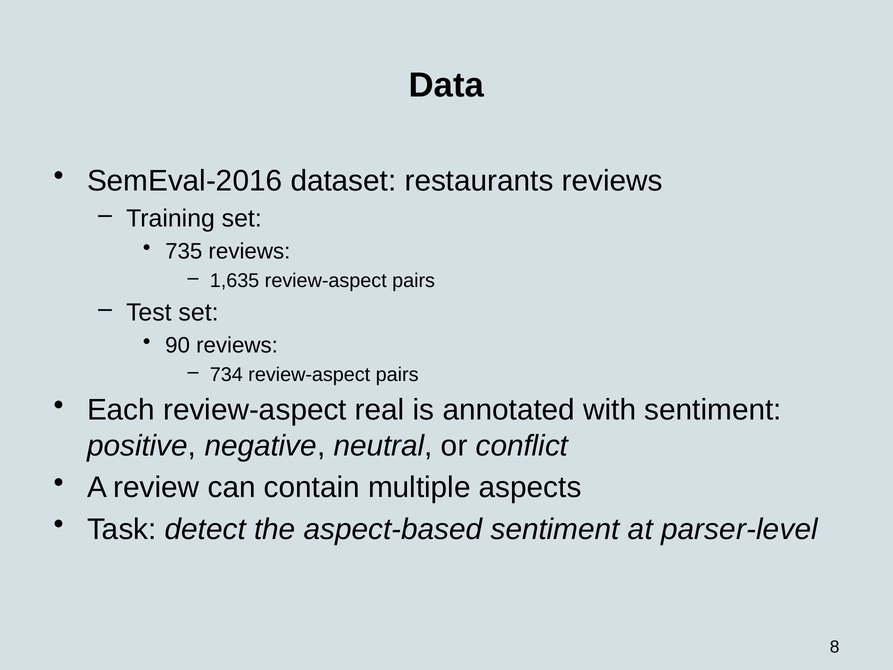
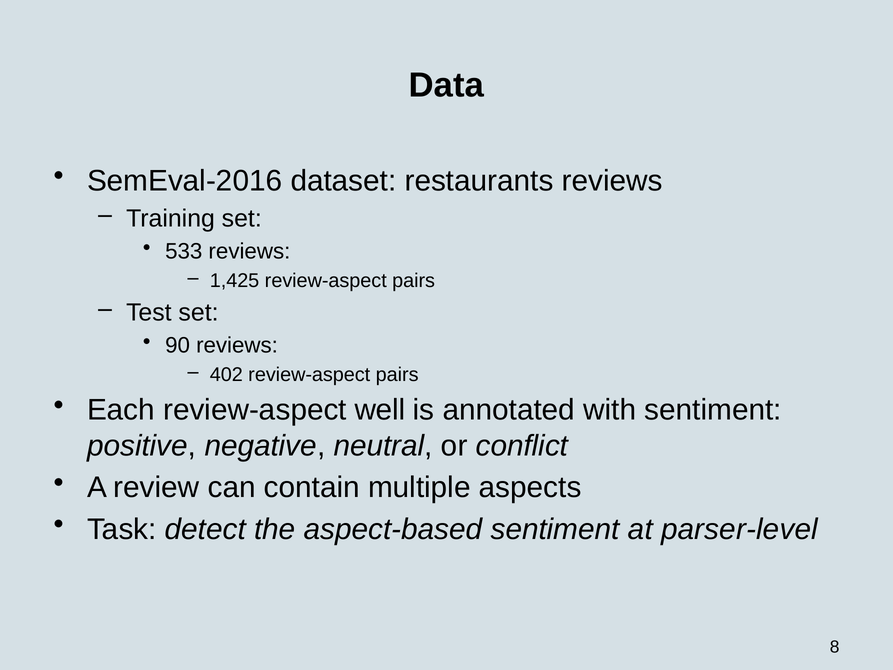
735: 735 -> 533 (184, 251)
1,635: 1,635 -> 1,425 (235, 281)
734: 734 -> 402 (226, 375)
real: real -> well (380, 410)
